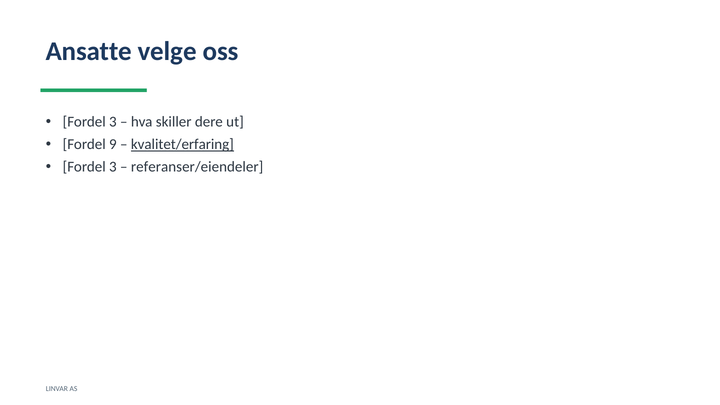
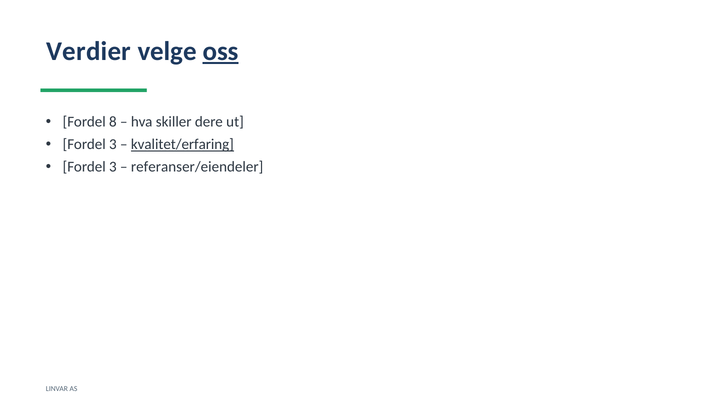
Ansatte: Ansatte -> Verdier (89, 51)
oss underline: none -> present (221, 51)
3: 3 -> 8 (113, 122)
9: 9 -> 3 (113, 144)
